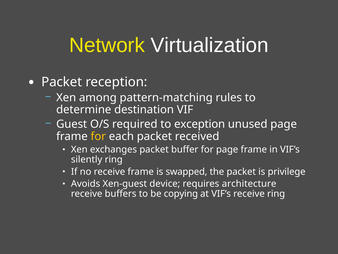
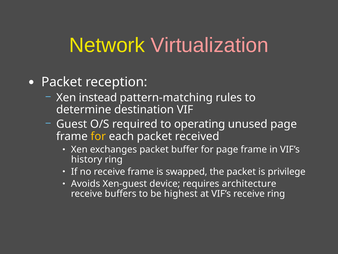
Virtualization colour: white -> pink (210, 45)
among: among -> instead (98, 97)
exception: exception -> operating (200, 124)
silently: silently -> history (87, 159)
copying: copying -> highest (181, 193)
